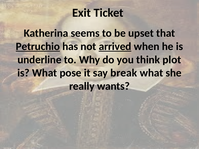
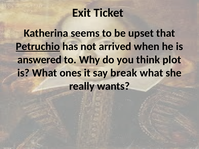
arrived underline: present -> none (115, 47)
underline: underline -> answered (40, 60)
pose: pose -> ones (70, 73)
